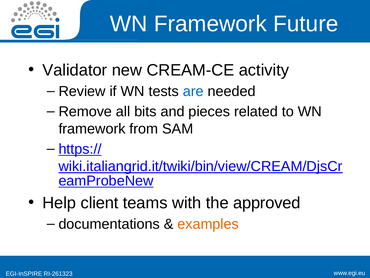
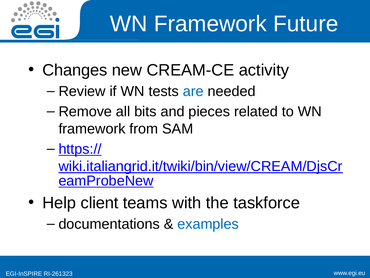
Validator: Validator -> Changes (75, 70)
approved: approved -> taskforce (267, 202)
examples colour: orange -> blue (208, 224)
